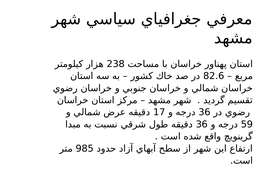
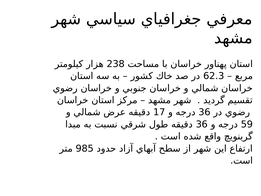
82.6: 82.6 -> 62.3 (214, 76)
